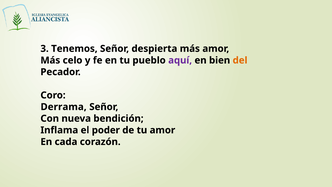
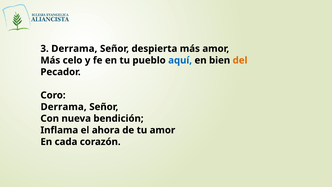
3 Tenemos: Tenemos -> Derrama (74, 49)
aquí colour: purple -> blue (180, 60)
poder: poder -> ahora (106, 130)
